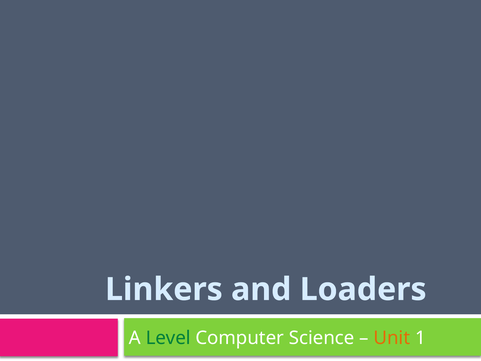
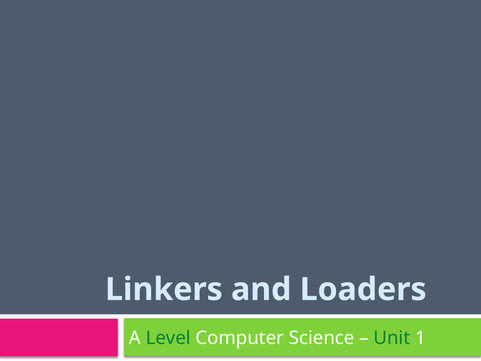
Unit colour: orange -> green (392, 338)
